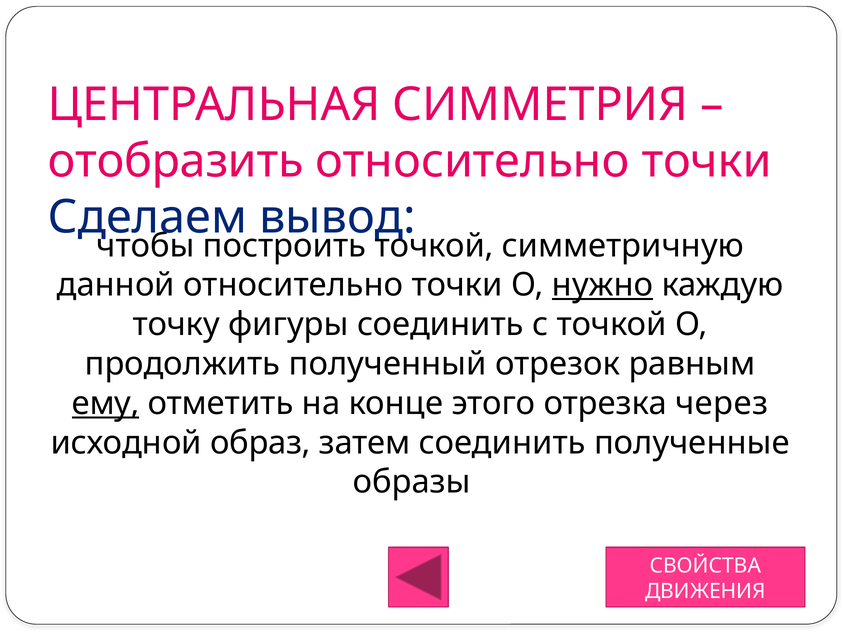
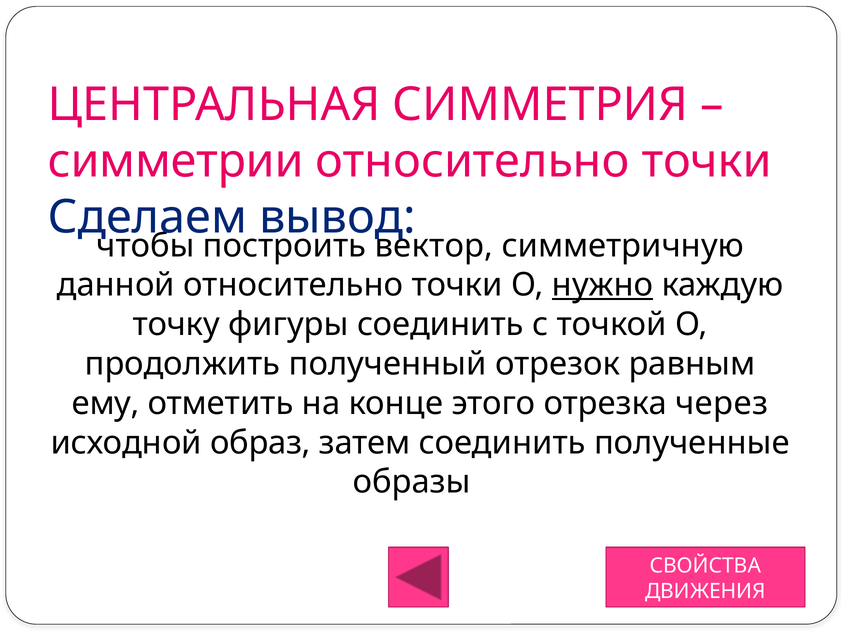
отобразить: отобразить -> симметрии (176, 161)
построить точкой: точкой -> вектор (434, 245)
ему underline: present -> none (106, 403)
